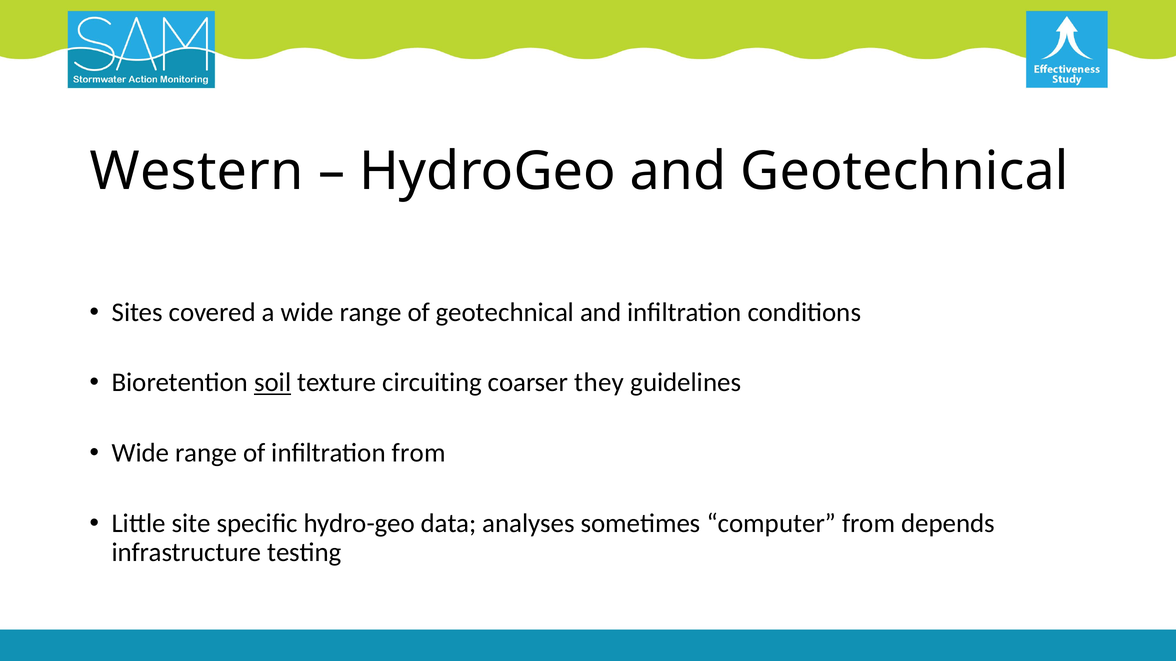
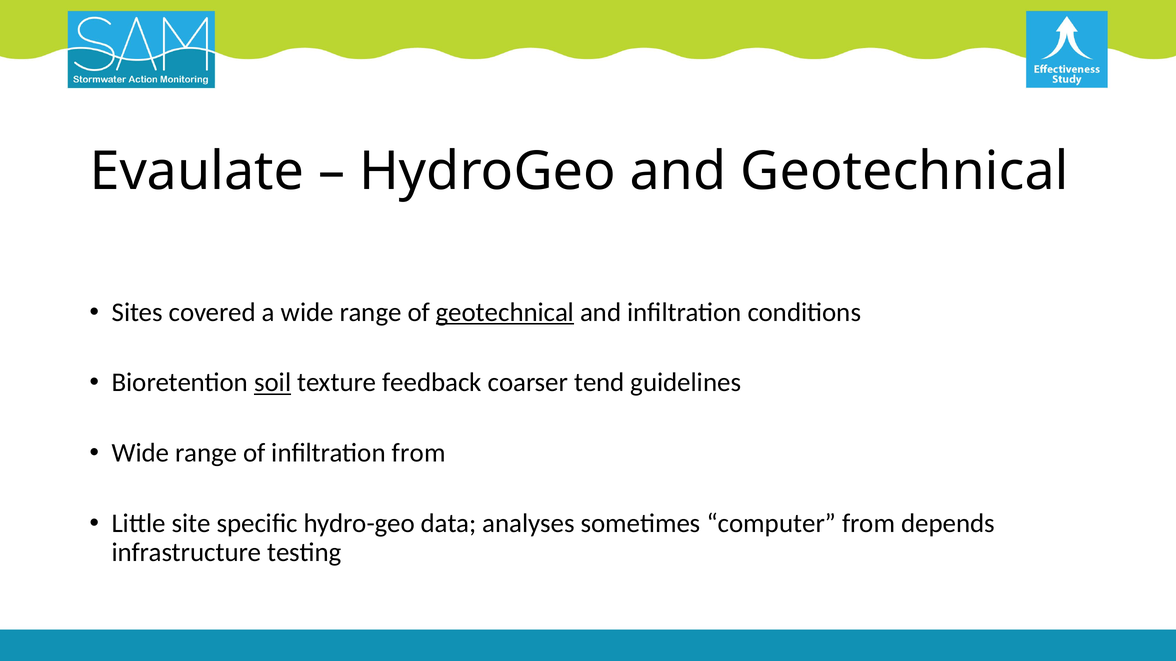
Western: Western -> Evaulate (197, 172)
geotechnical underline: none -> present (505, 312)
circuiting: circuiting -> feedback (432, 383)
they: they -> tend (599, 383)
